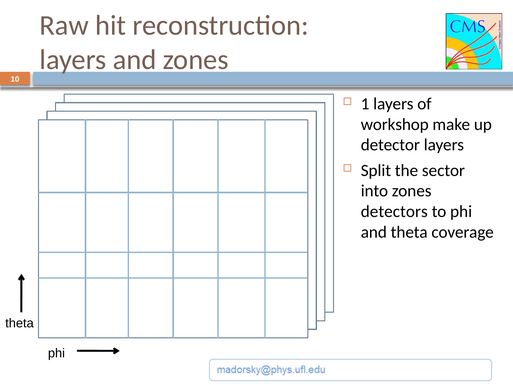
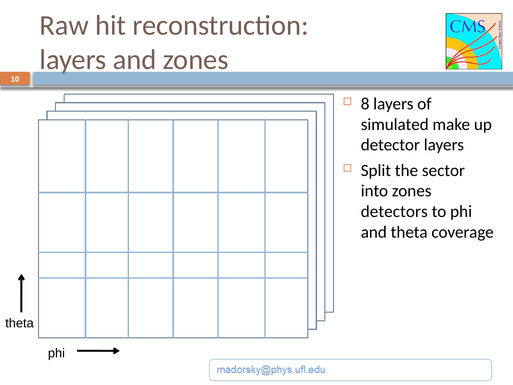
1: 1 -> 8 (365, 104)
workshop: workshop -> simulated (395, 124)
